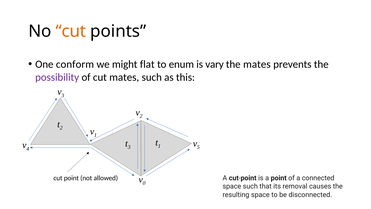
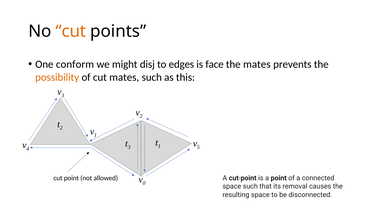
flat: flat -> disj (147, 64)
enum: enum -> edges (181, 64)
vary: vary -> face (215, 64)
possibility colour: purple -> orange (57, 77)
